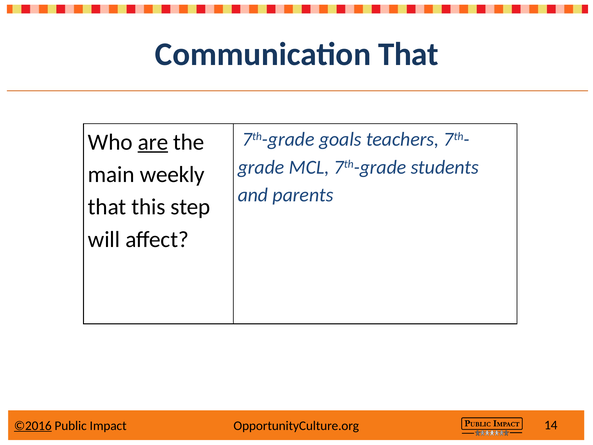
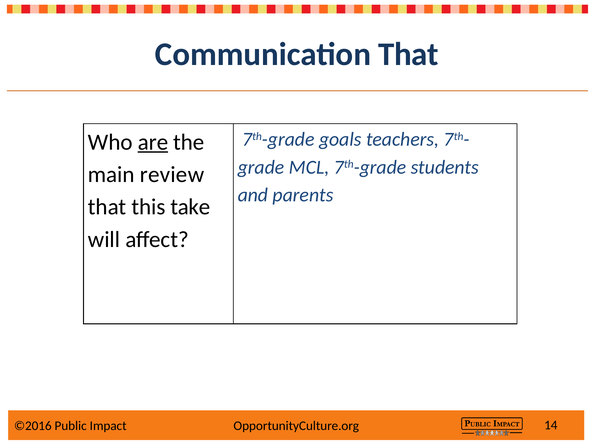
weekly: weekly -> review (172, 175)
step: step -> take (190, 207)
©2016 underline: present -> none (33, 426)
